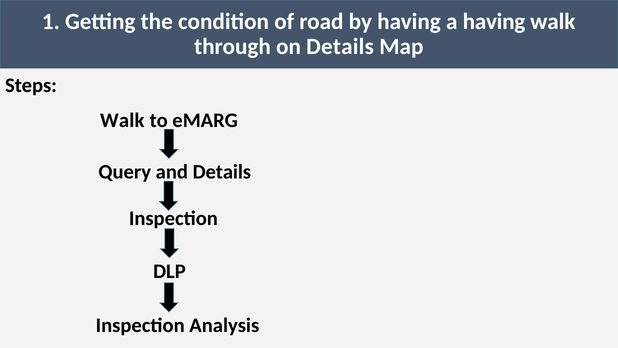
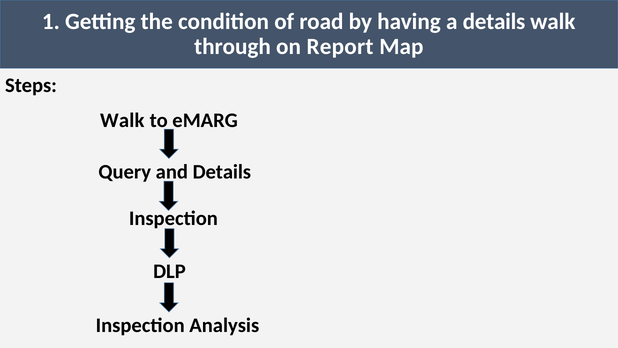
a having: having -> details (494, 21)
on Details: Details -> Report (340, 46)
